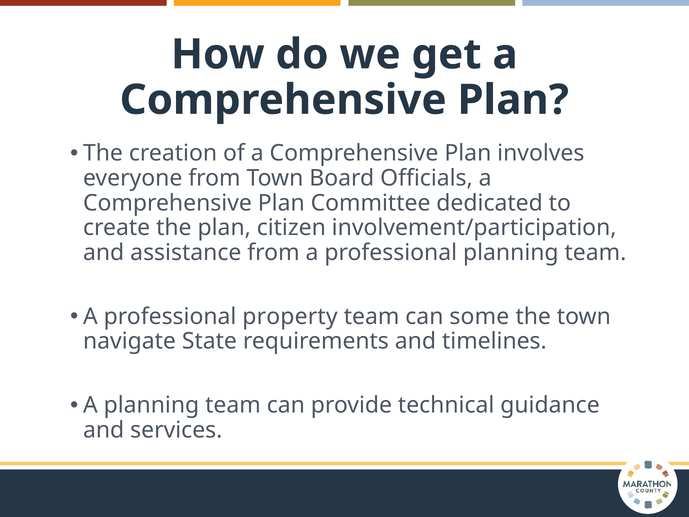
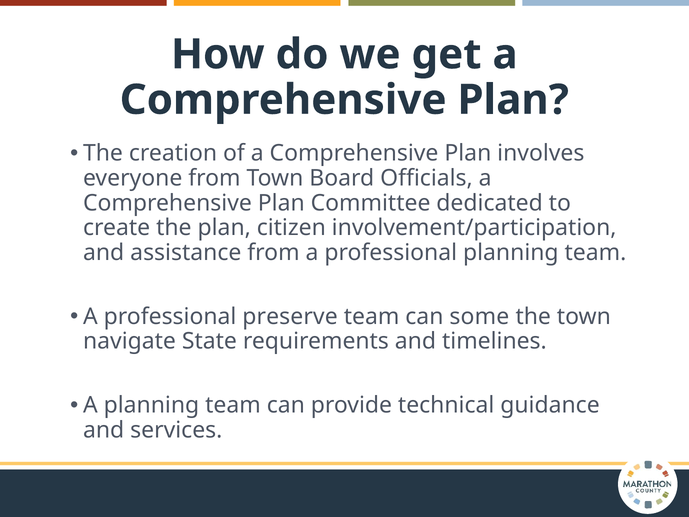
property: property -> preserve (290, 316)
